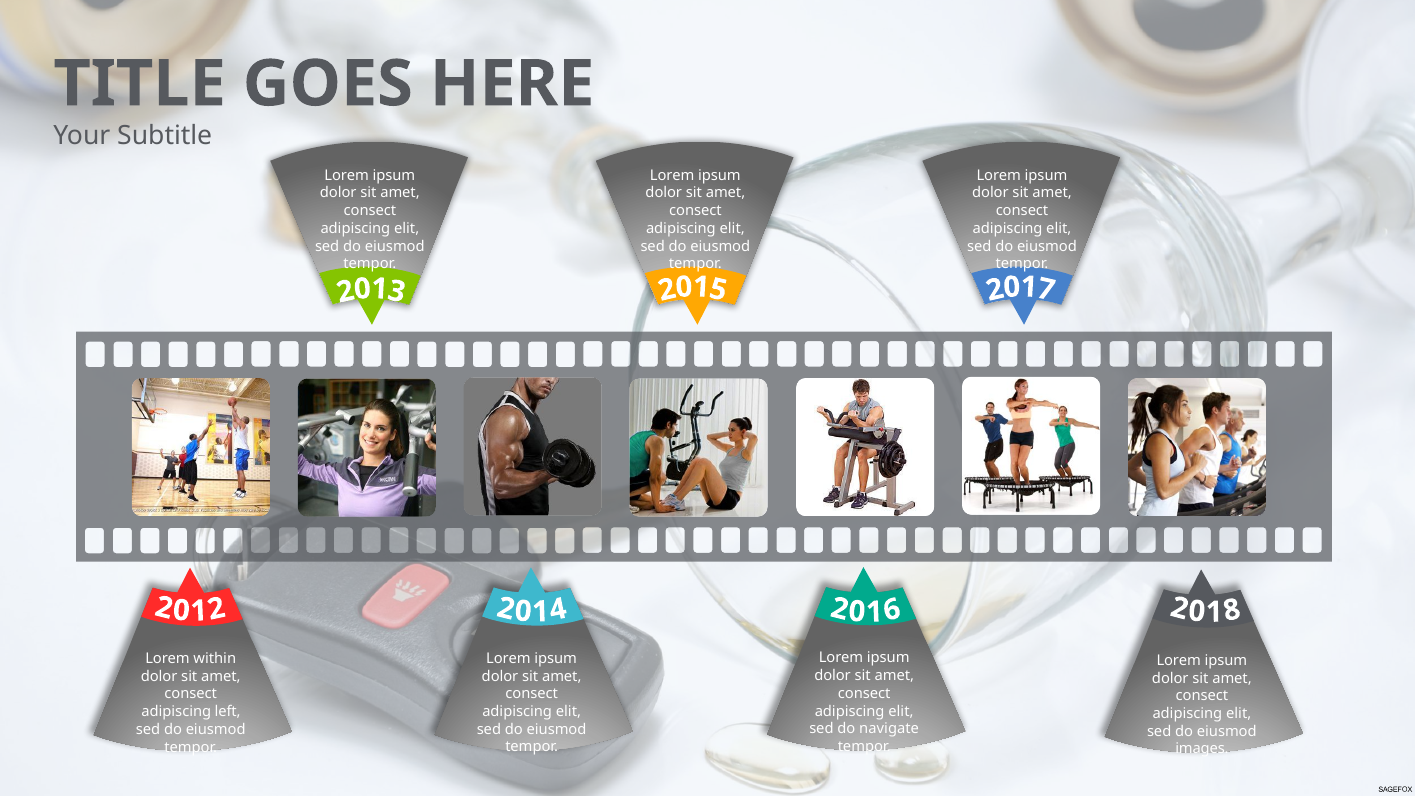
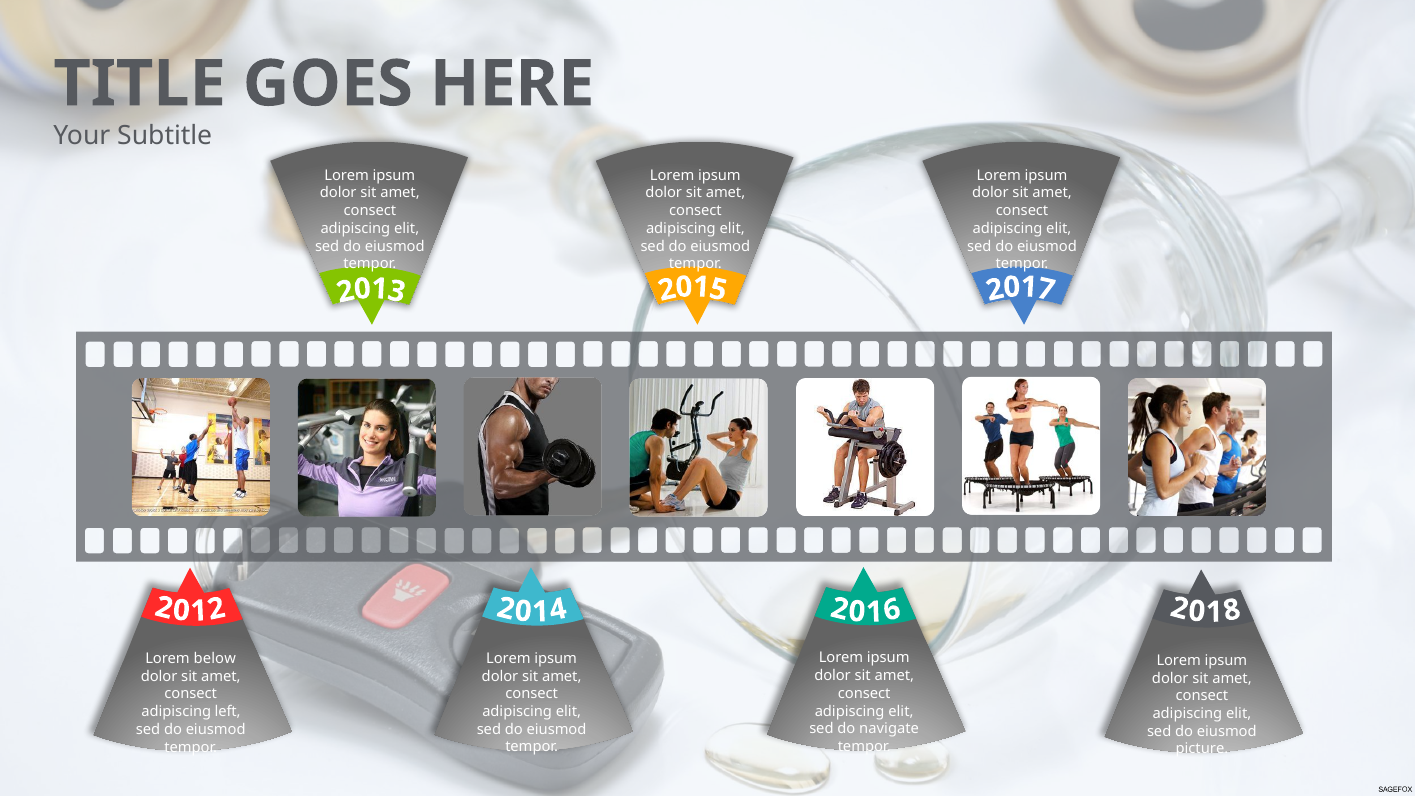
within: within -> below (215, 659)
images: images -> picture (1202, 749)
